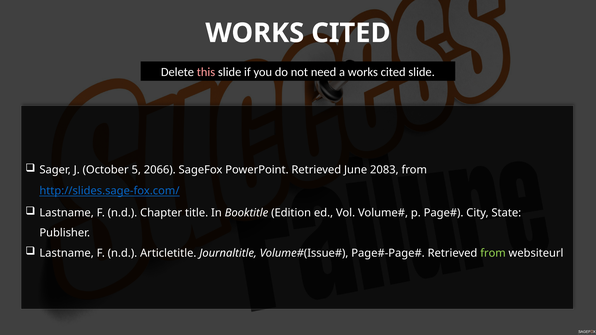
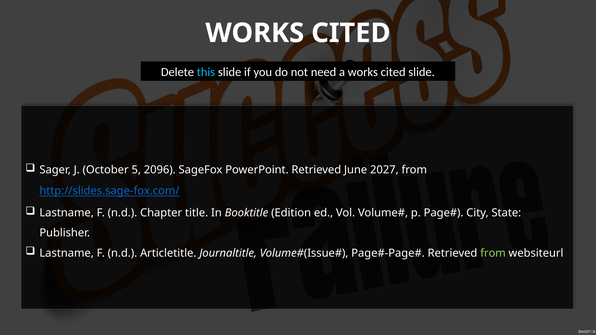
this colour: pink -> light blue (206, 72)
2066: 2066 -> 2096 (160, 170)
2083: 2083 -> 2027 (384, 170)
